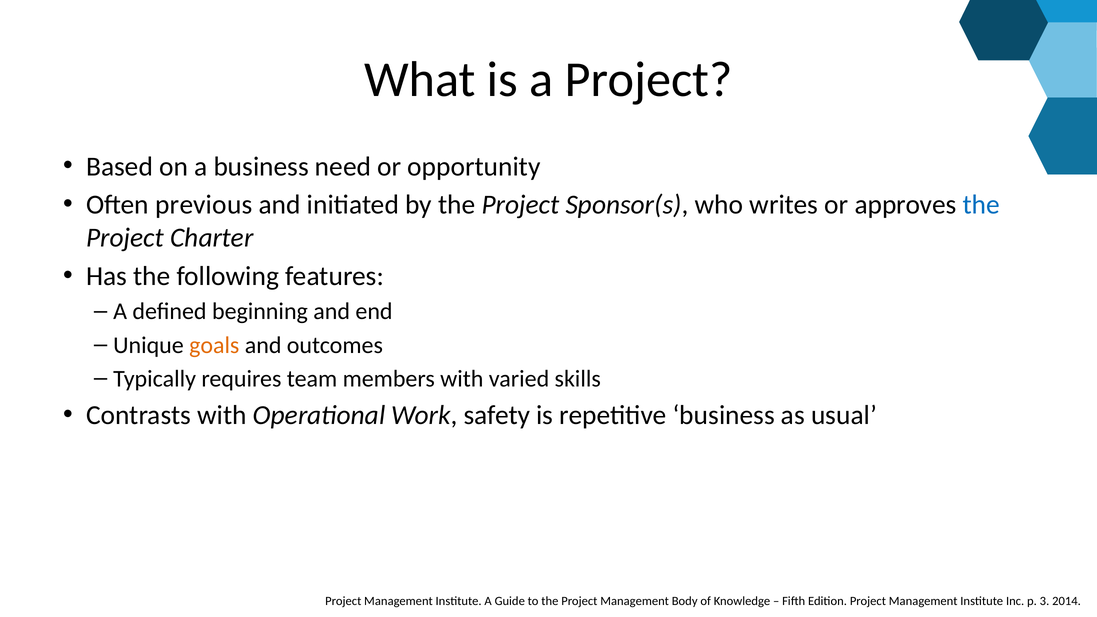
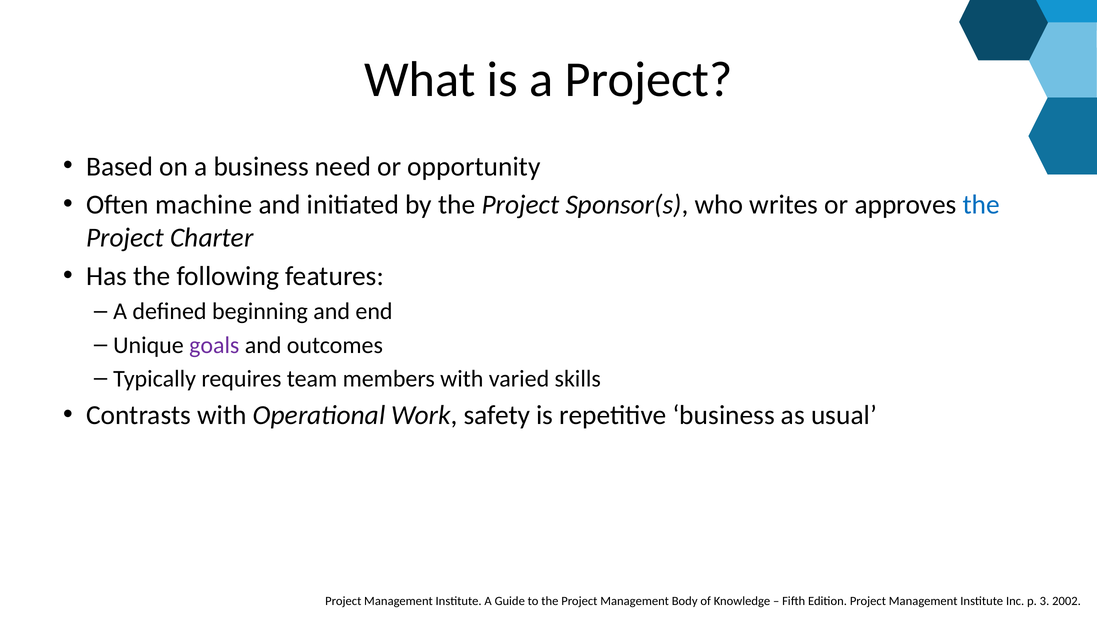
previous: previous -> machine (204, 205)
goals colour: orange -> purple (214, 345)
2014: 2014 -> 2002 (1067, 601)
